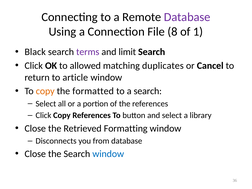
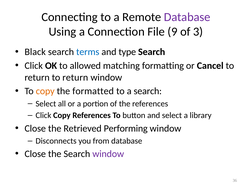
8: 8 -> 9 (172, 32)
1: 1 -> 3 (198, 32)
terms colour: purple -> blue (88, 52)
limit: limit -> type (127, 52)
duplicates: duplicates -> formatting (163, 66)
return to article: article -> return (75, 77)
Formatting: Formatting -> Performing (126, 128)
window colour: blue -> purple (108, 154)
